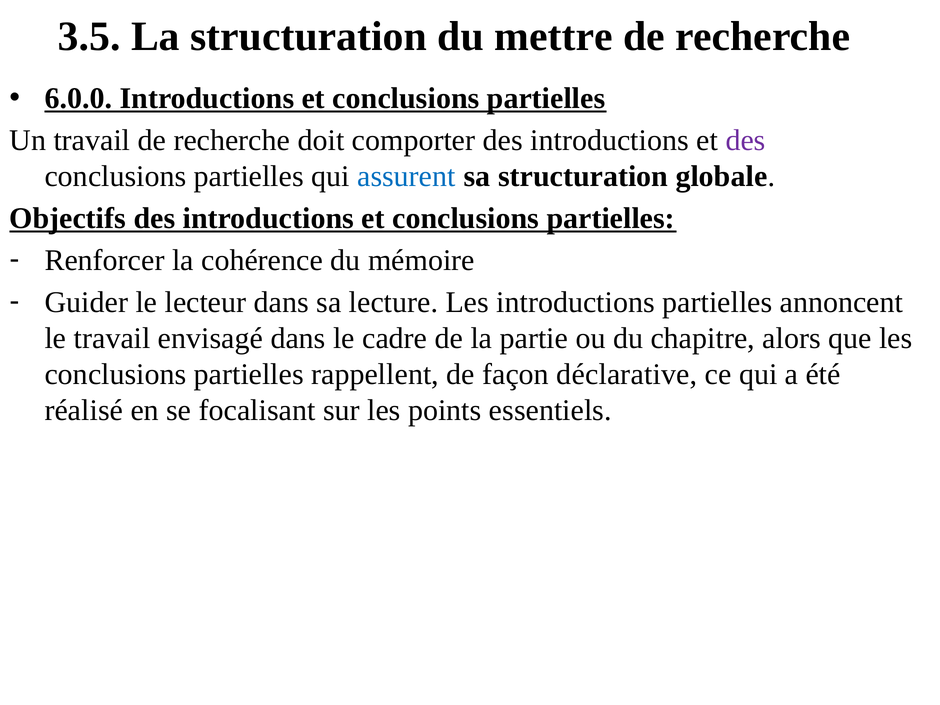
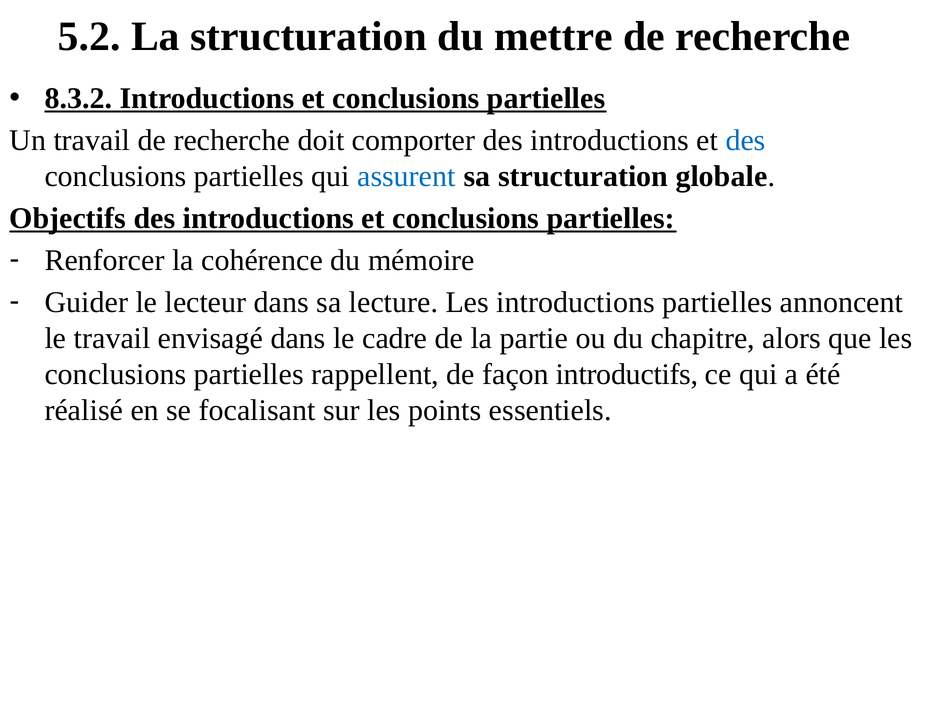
3.5: 3.5 -> 5.2 (89, 37)
6.0.0: 6.0.0 -> 8.3.2 (78, 98)
des colour: purple -> blue (746, 140)
déclarative: déclarative -> introductifs (627, 374)
